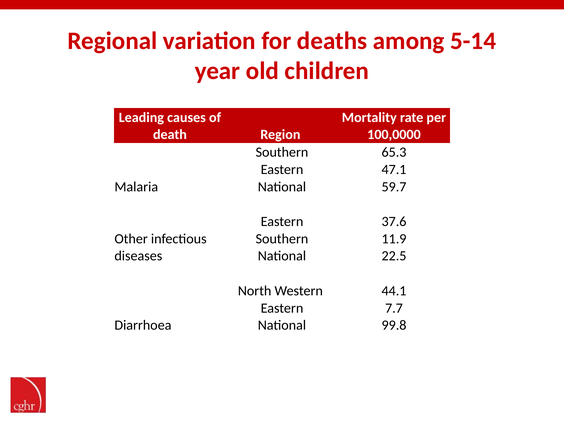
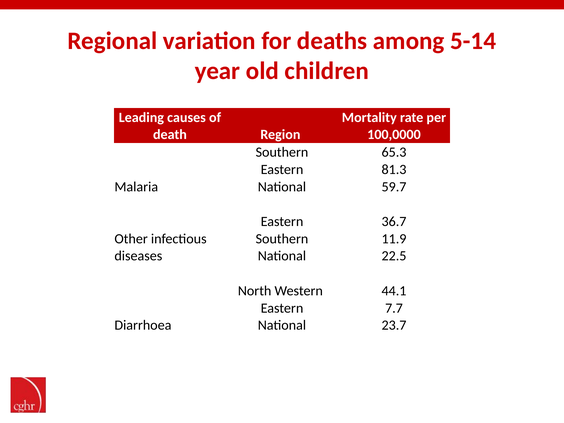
47.1: 47.1 -> 81.3 (394, 169)
37.6: 37.6 -> 36.7 (394, 222)
99.8: 99.8 -> 23.7 (394, 325)
